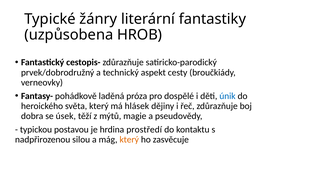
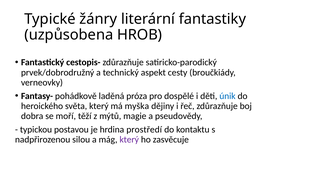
hlásek: hlásek -> myška (137, 106)
úsek: úsek -> moří (66, 116)
který colour: orange -> purple (129, 140)
